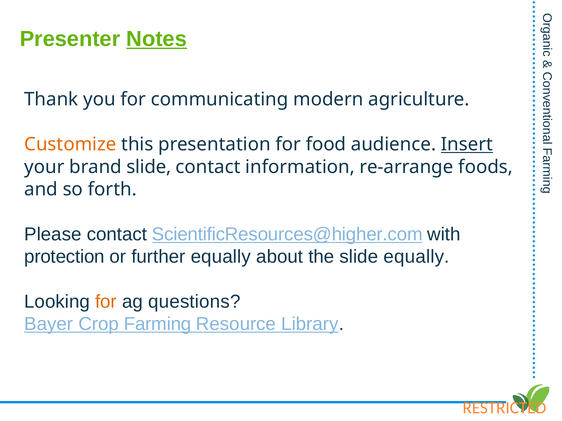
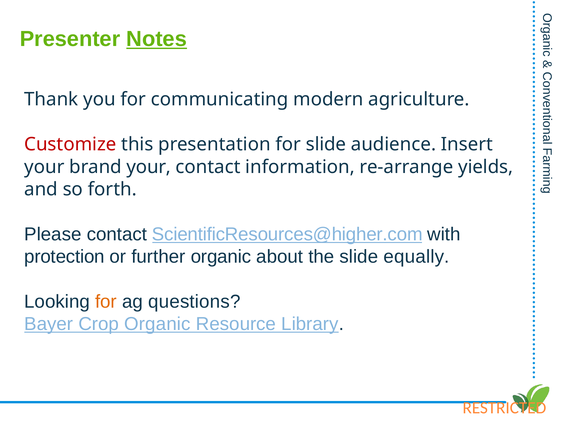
Customize colour: orange -> red (70, 145)
for food: food -> slide (326, 145)
Insert underline: present -> none (467, 145)
brand slide: slide -> your (149, 167)
foods: foods -> yields (486, 167)
further equally: equally -> organic (221, 257)
Crop Farming: Farming -> Organic (157, 324)
